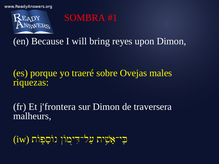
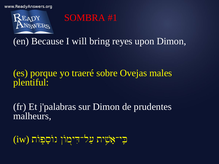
riquezas: riquezas -> plentiful (31, 82)
j'frontera: j'frontera -> j'palabras (58, 107)
traversera: traversera -> prudentes (153, 107)
